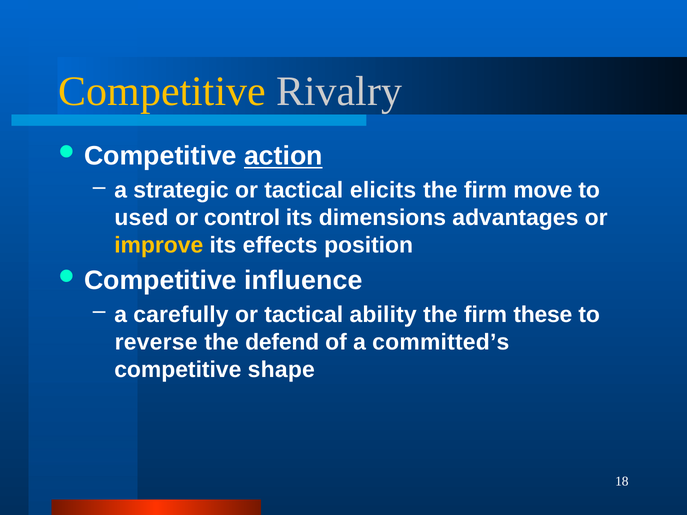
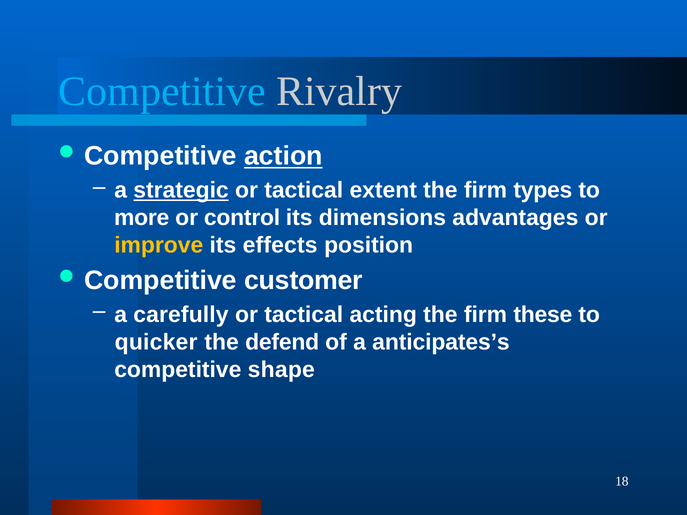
Competitive colour: yellow -> light blue (162, 92)
strategic underline: none -> present (181, 190)
elicits: elicits -> extent (383, 190)
move: move -> types (543, 190)
used: used -> more (142, 218)
influence: influence -> customer (304, 281)
ability: ability -> acting (383, 315)
reverse: reverse -> quicker (156, 342)
committed’s: committed’s -> anticipates’s (441, 342)
